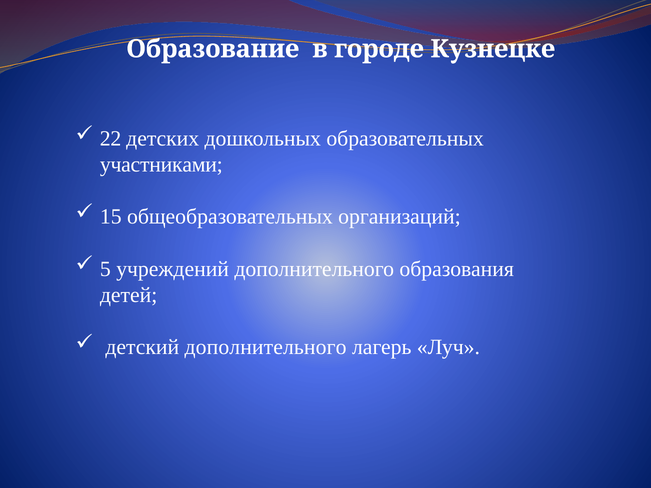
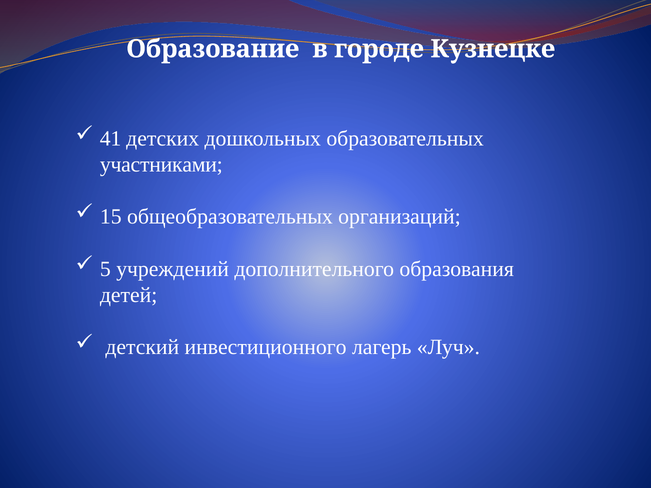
22: 22 -> 41 (111, 139)
детский дополнительного: дополнительного -> инвестиционного (266, 347)
